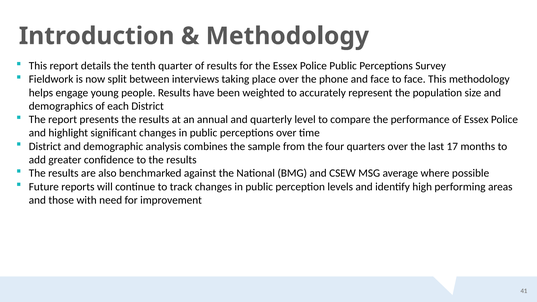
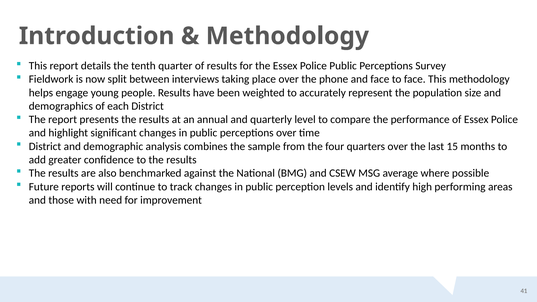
17: 17 -> 15 (452, 146)
